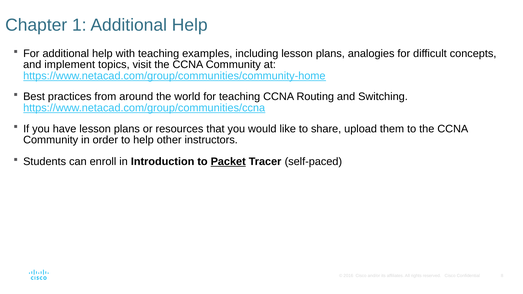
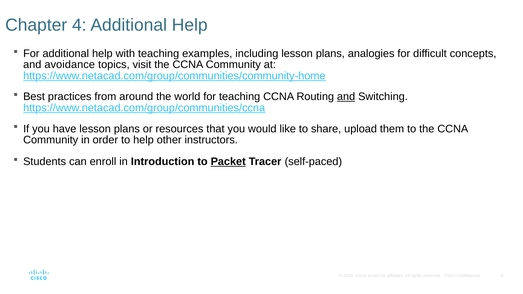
1: 1 -> 4 (79, 25)
implement: implement -> avoidance (70, 65)
and underline: none -> present (346, 97)
